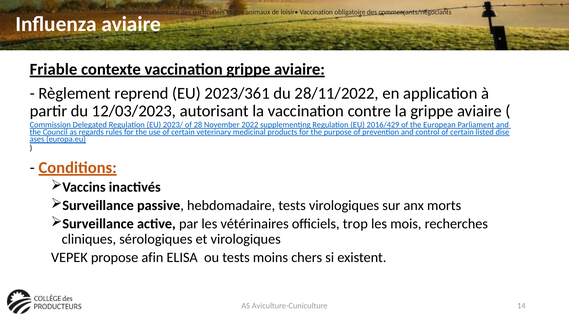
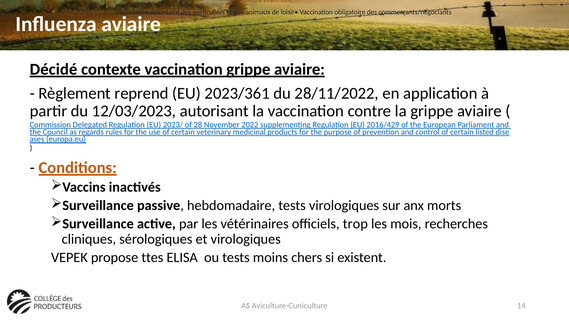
Friable: Friable -> Décidé (54, 69)
afin: afin -> ttes (152, 258)
